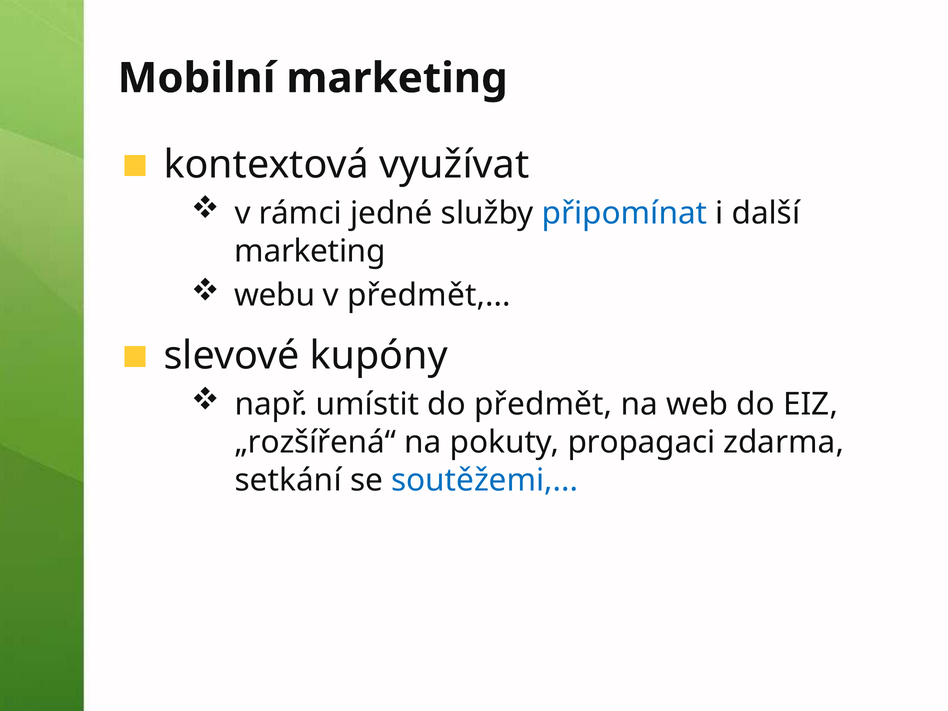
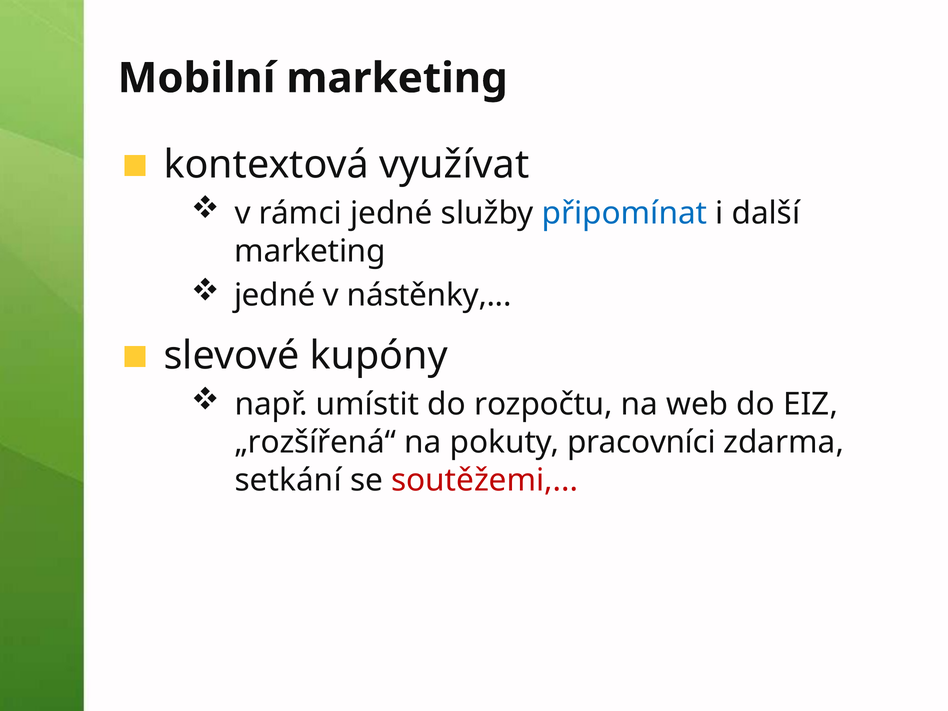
webu: webu -> jedné (275, 295)
v předmět: předmět -> nástěnky (429, 295)
do předmět: předmět -> rozpočtu (543, 404)
propagaci: propagaci -> pracovníci (641, 442)
soutěžemi colour: blue -> red (485, 480)
